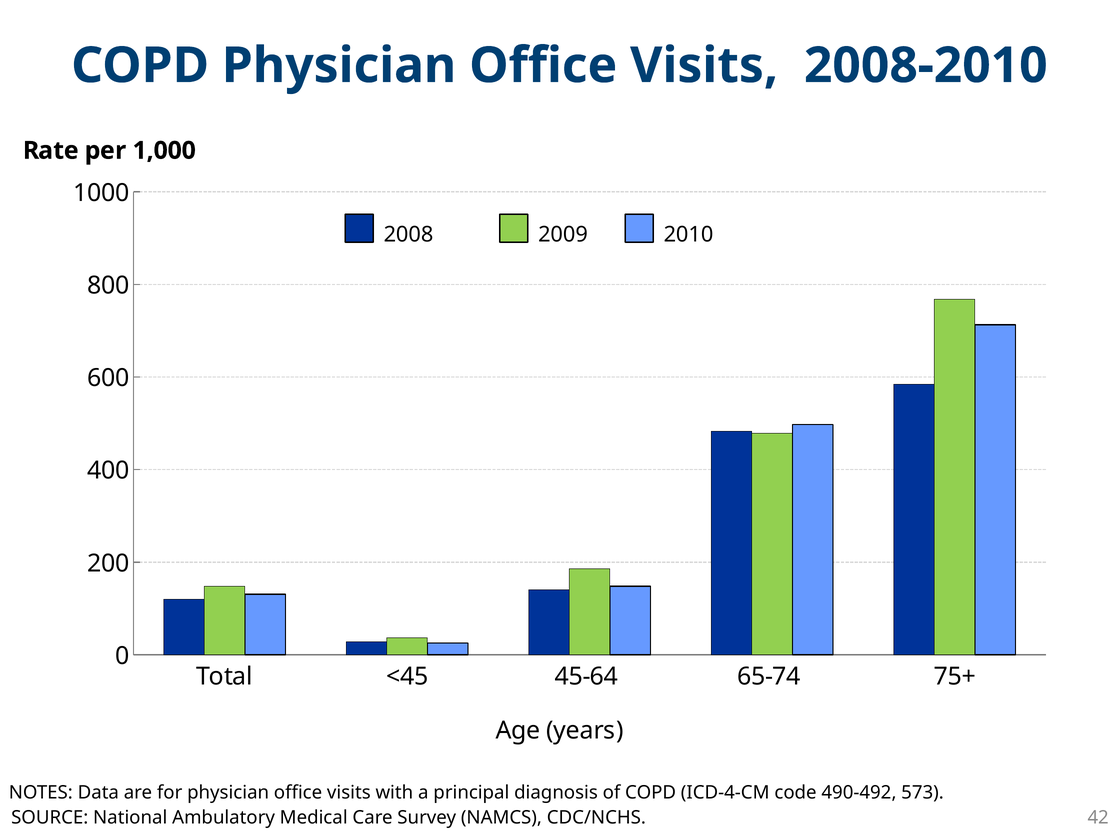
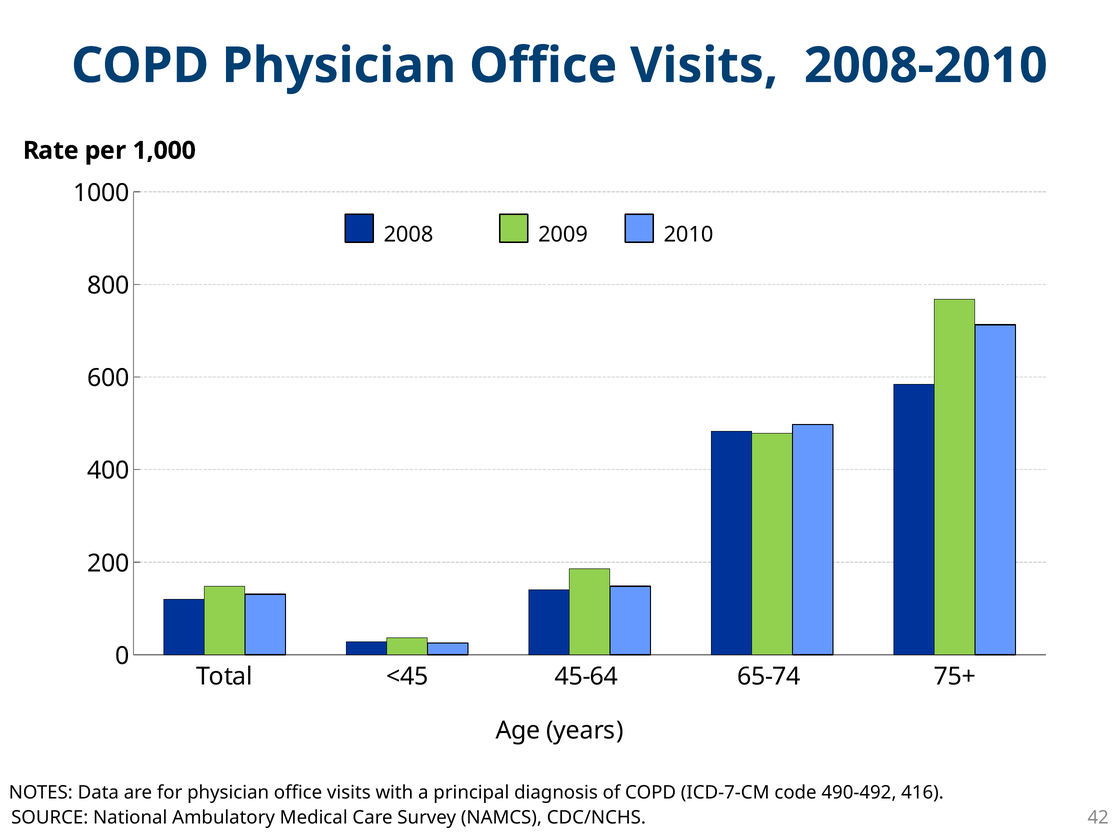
ICD-4-CM: ICD-4-CM -> ICD-7-CM (725, 793)
573: 573 -> 416 (923, 793)
